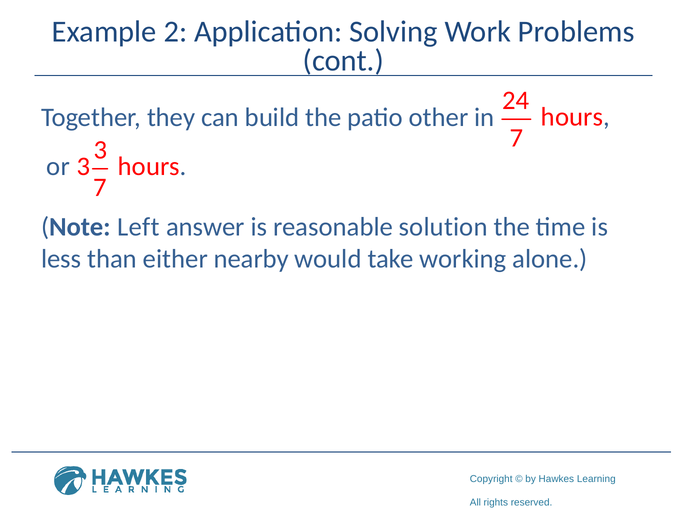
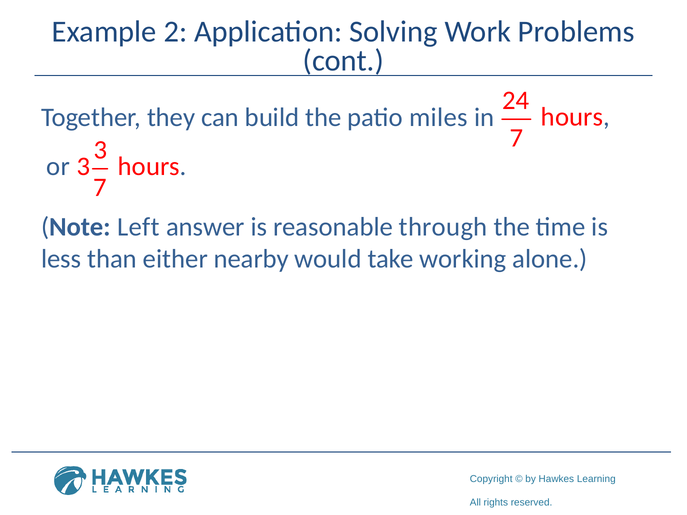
other: other -> miles (438, 117)
solution: solution -> through (443, 227)
